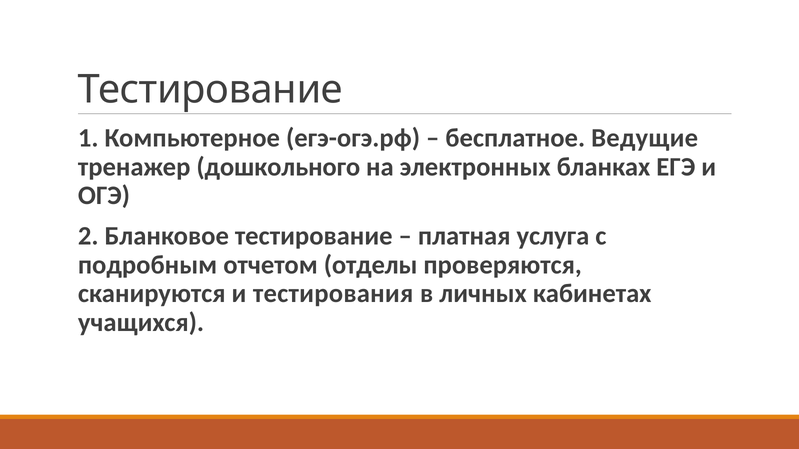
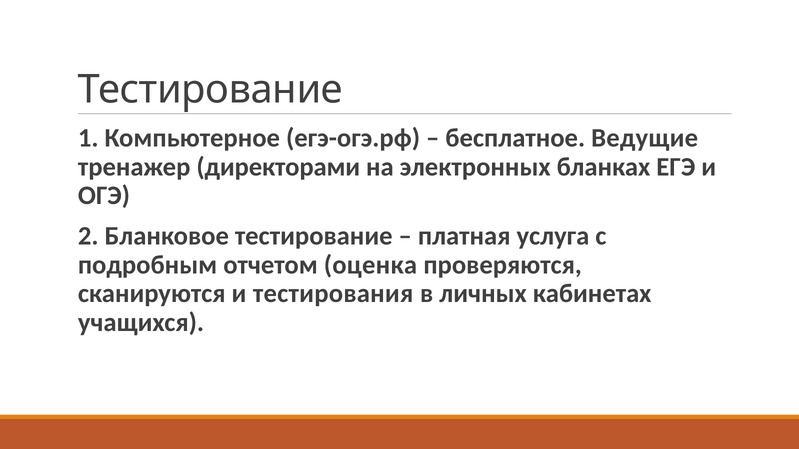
дошкольного: дошкольного -> директорами (278, 167)
отделы: отделы -> оценка (370, 265)
